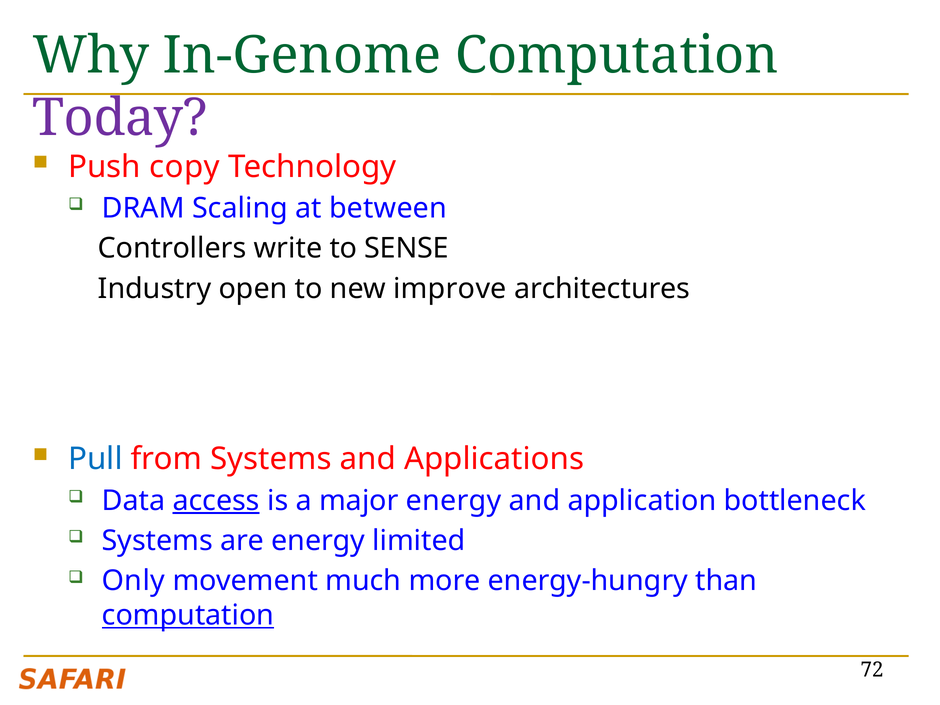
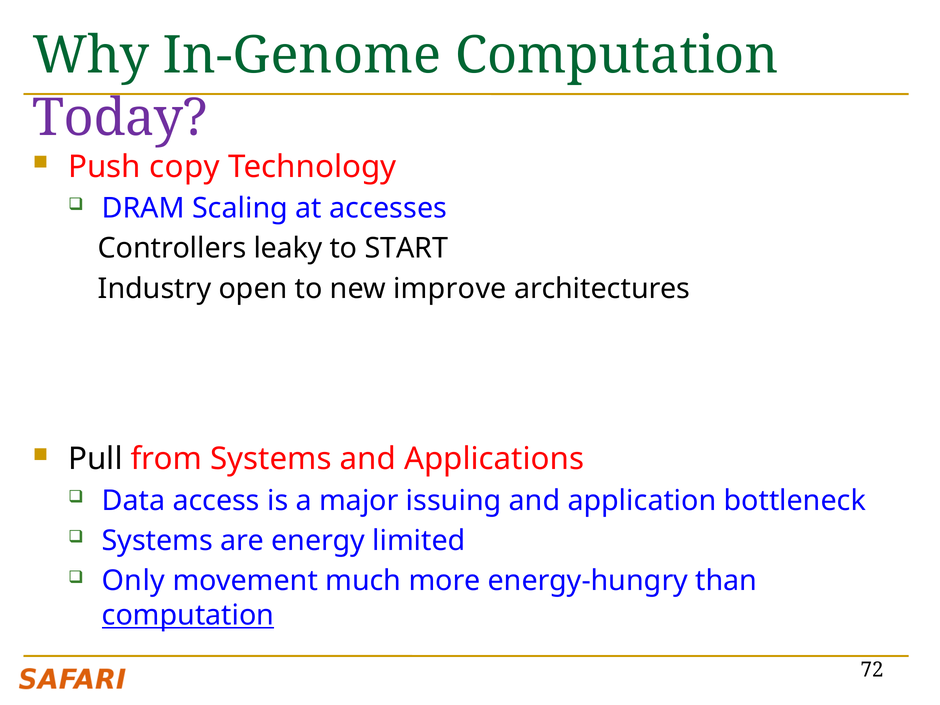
between: between -> accesses (388, 208)
write: write -> leaky (288, 248)
SENSE: SENSE -> START (406, 248)
Pull colour: blue -> black (95, 459)
access underline: present -> none (216, 501)
major energy: energy -> issuing (454, 501)
